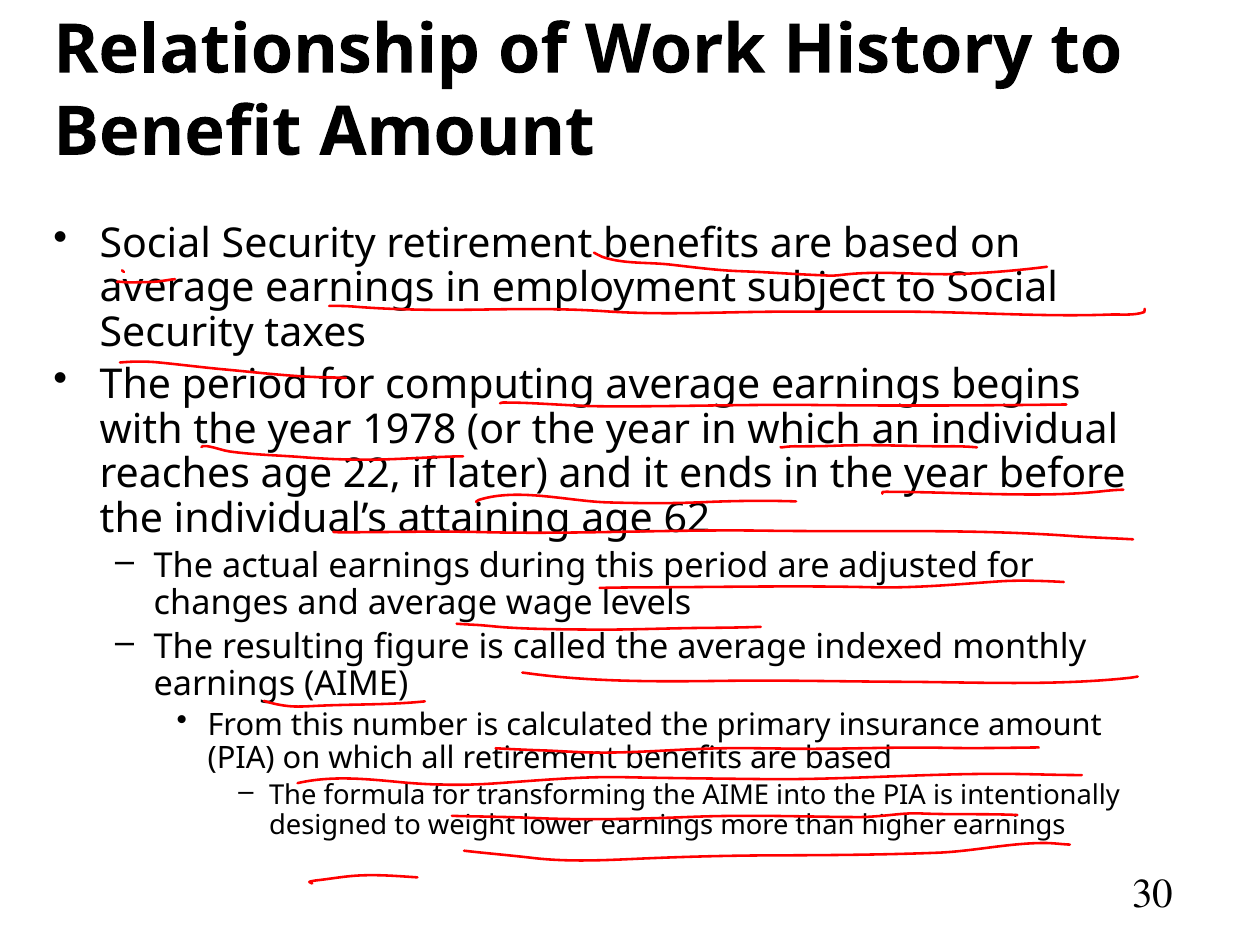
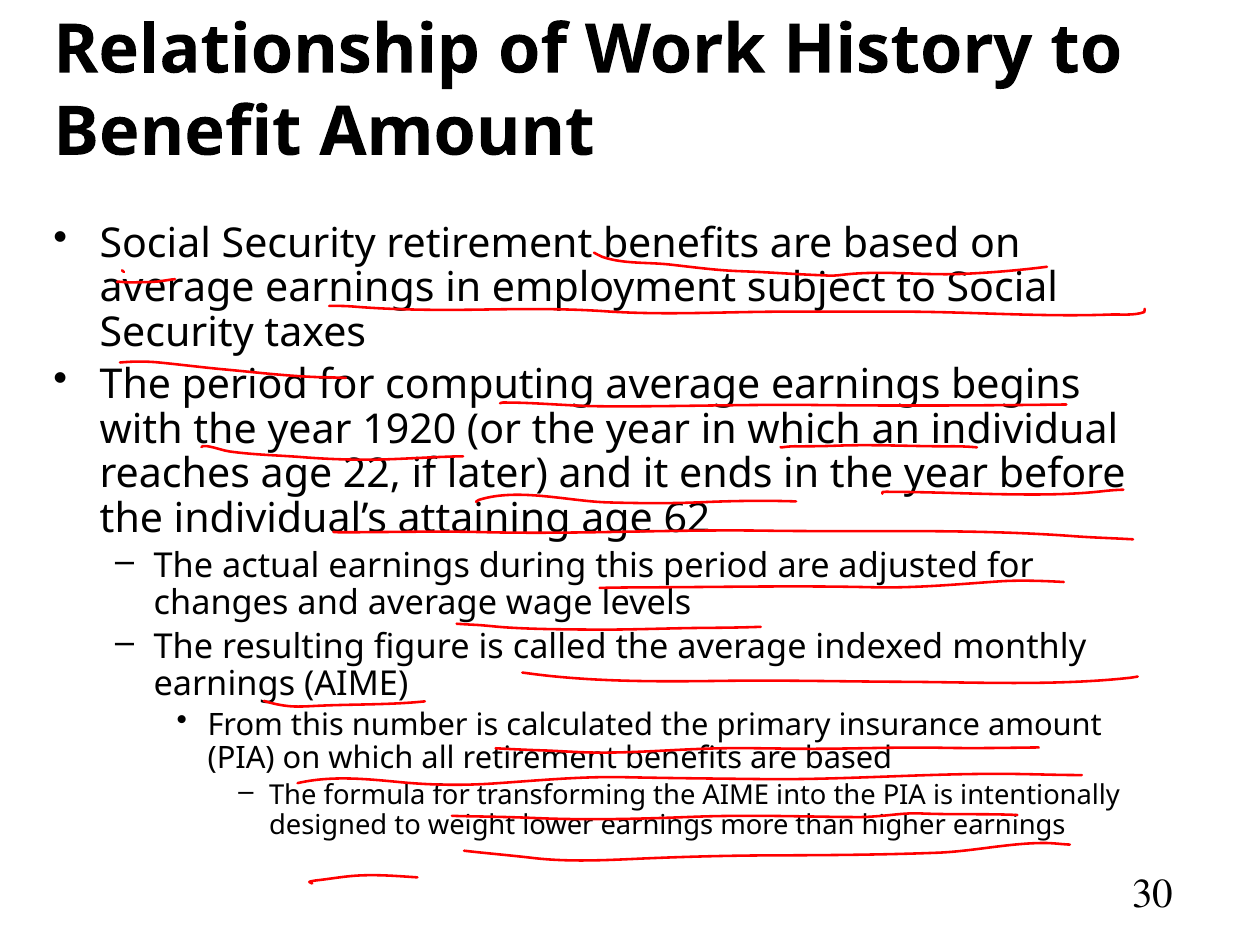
1978: 1978 -> 1920 (409, 430)
